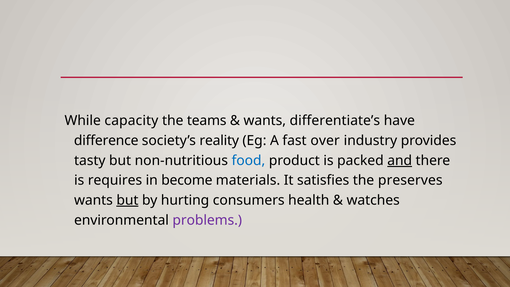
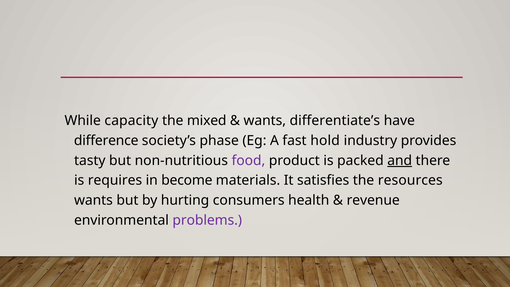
teams: teams -> mixed (207, 121)
reality: reality -> phase (219, 141)
over: over -> hold (325, 141)
food colour: blue -> purple (248, 160)
preserves: preserves -> resources (410, 180)
but underline: present -> none (127, 200)
watches: watches -> revenue (373, 200)
